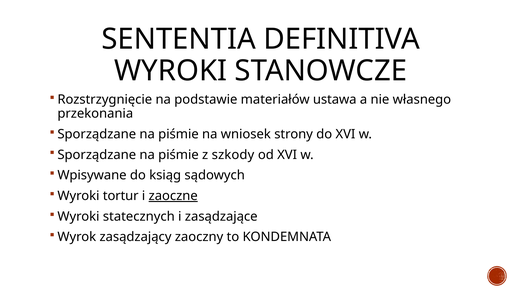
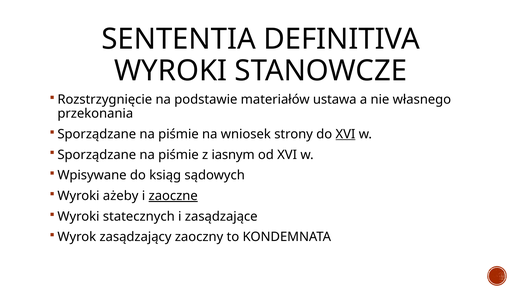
XVI underline: none -> present (345, 134)
szkody: szkody -> iasnym (233, 155)
tortur: tortur -> ażeby (121, 196)
